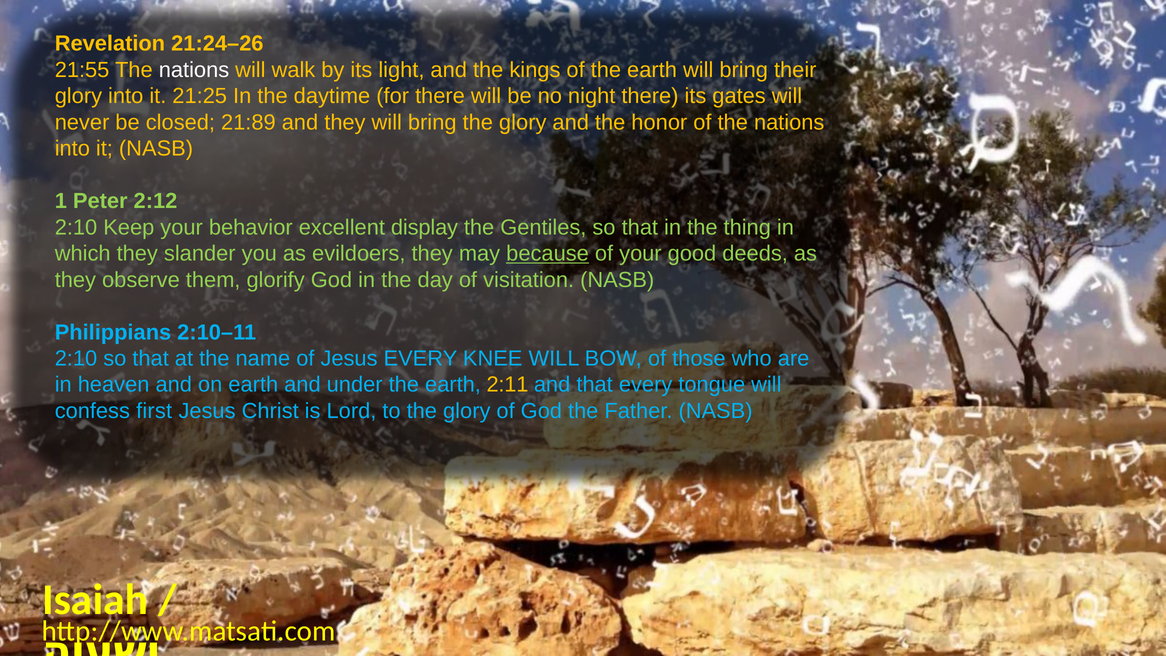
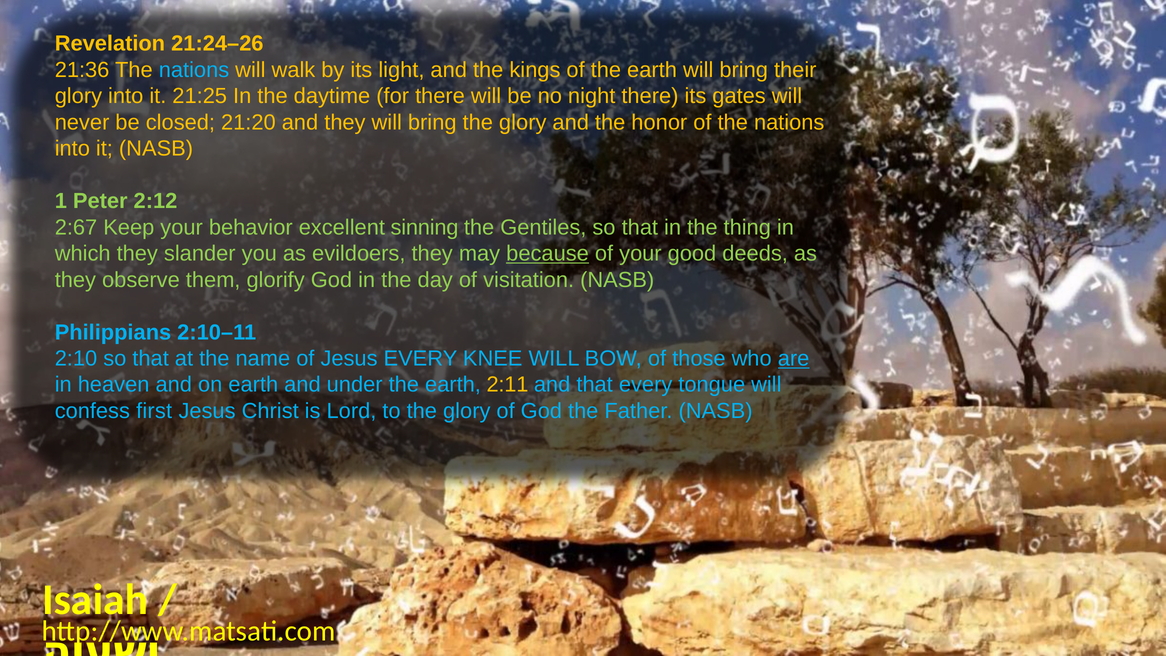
21:55: 21:55 -> 21:36 (82, 70)
nations colour: white -> light blue (194, 70)
21:89: 21:89 -> 21:20 (248, 122)
2:10: 2:10 -> 2:67 (76, 227)
display: display -> sinning (425, 227)
are underline: none -> present (794, 358)
